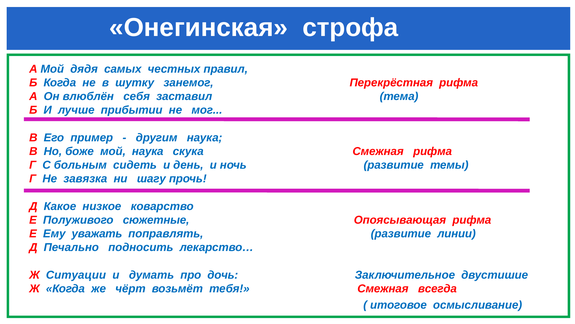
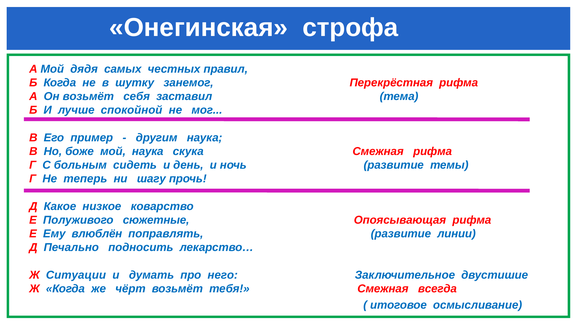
Он влюблён: влюблён -> возьмёт (88, 96)
прибытии: прибытии -> спокойной (132, 110)
завязка: завязка -> теперь (85, 179)
уважать: уважать -> влюблён (97, 233)
дочь: дочь -> него (223, 275)
